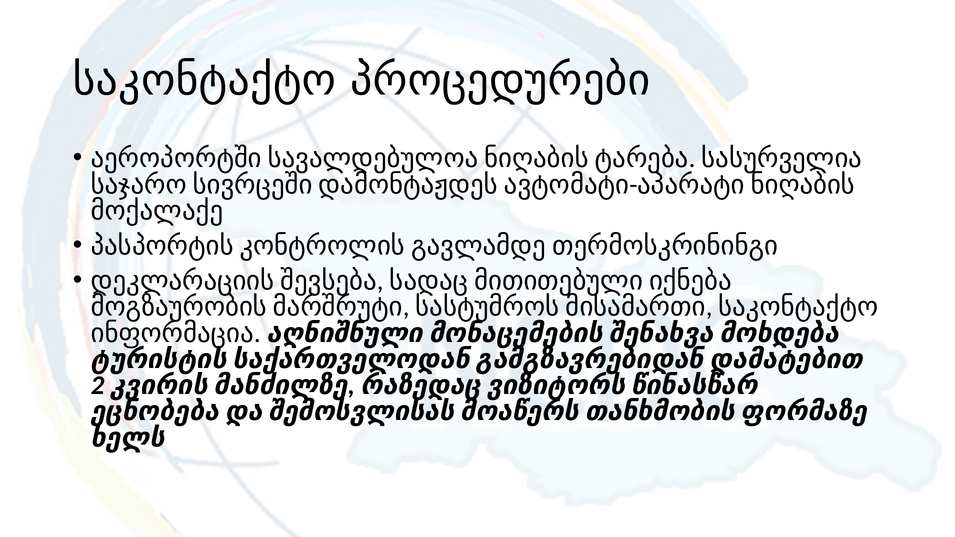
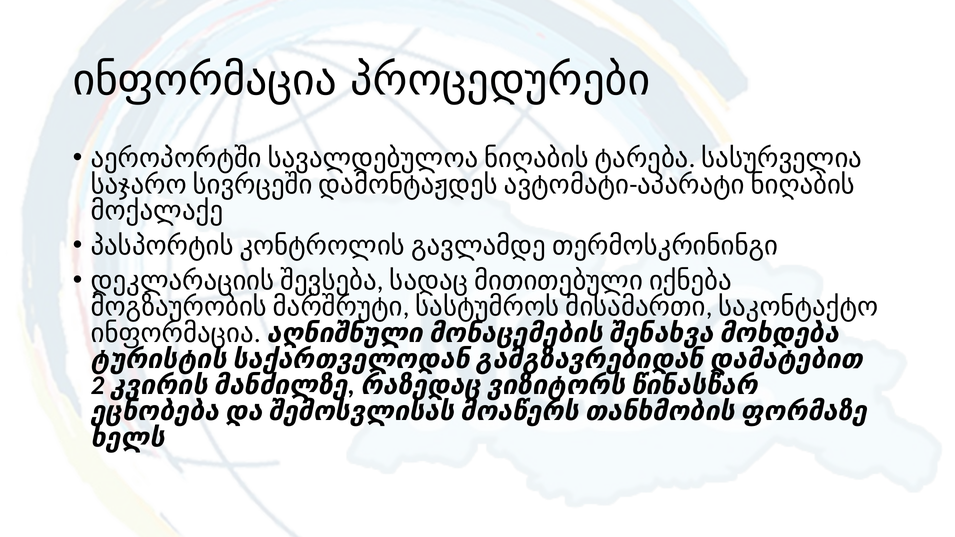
საკონტაქტო: საკონტაქტო -> ინფორმაცია (205, 80)
